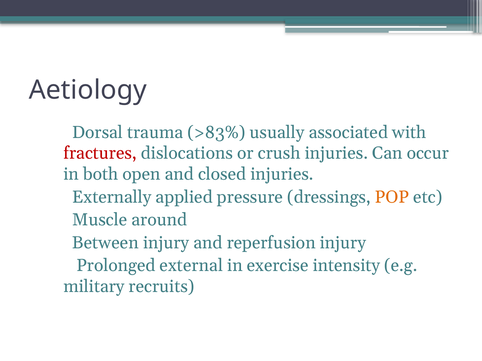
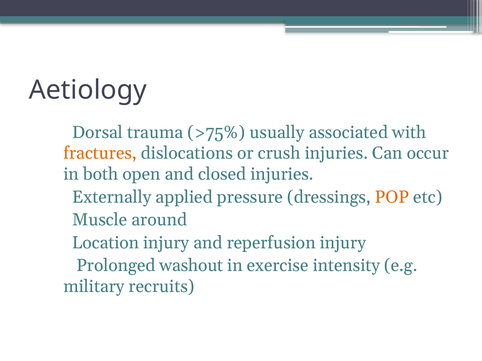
>83%: >83% -> >75% (216, 133)
fractures colour: red -> orange (100, 153)
Between: Between -> Location (106, 243)
external: external -> washout (191, 266)
